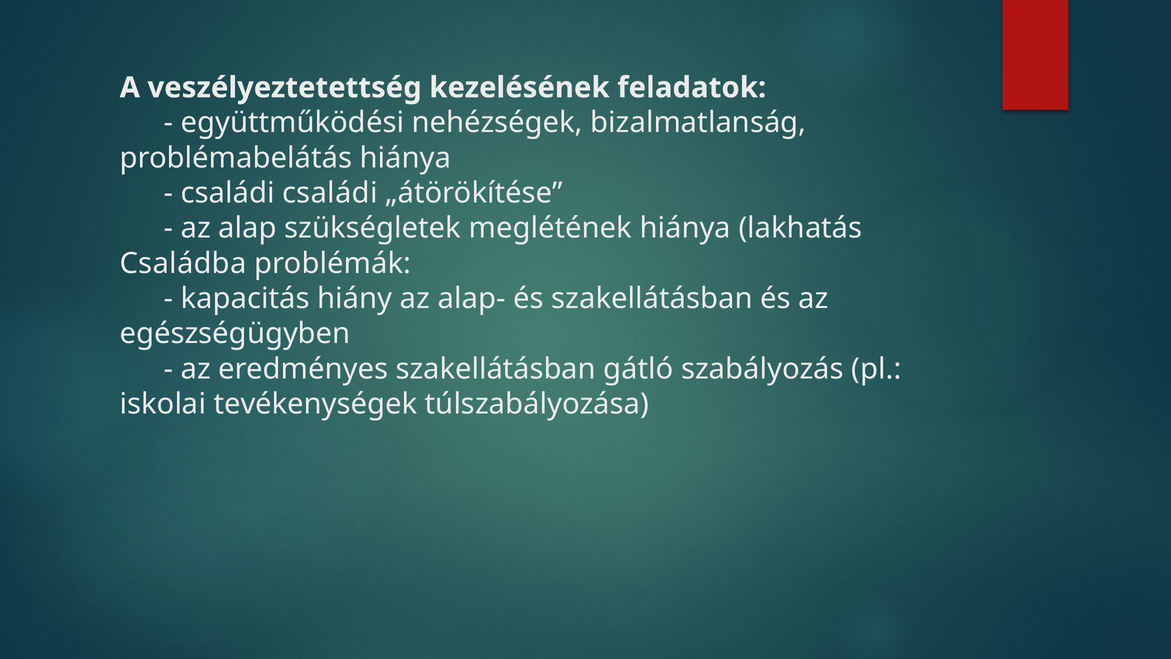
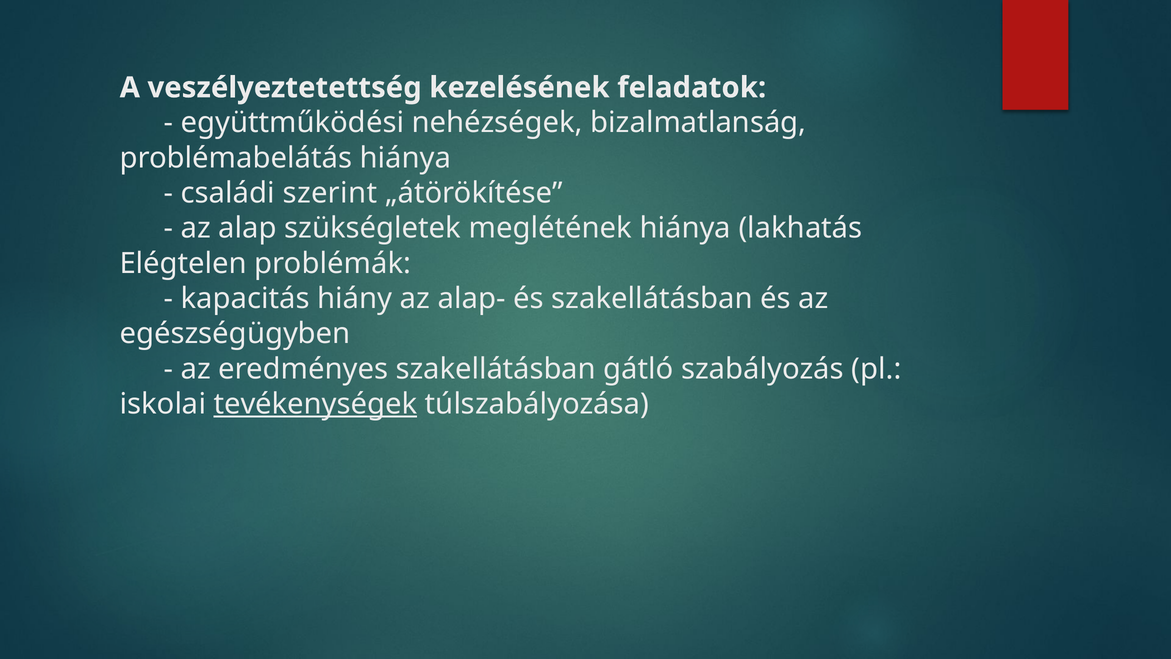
családi családi: családi -> szerint (330, 193)
Családba: Családba -> Elégtelen (183, 263)
tevékenységek underline: none -> present (315, 404)
